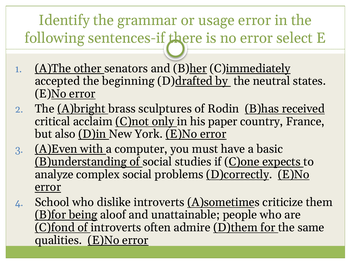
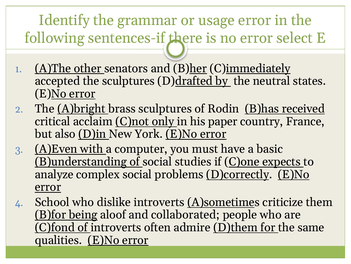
the beginning: beginning -> sculptures (128, 81)
unattainable: unattainable -> collaborated (185, 214)
